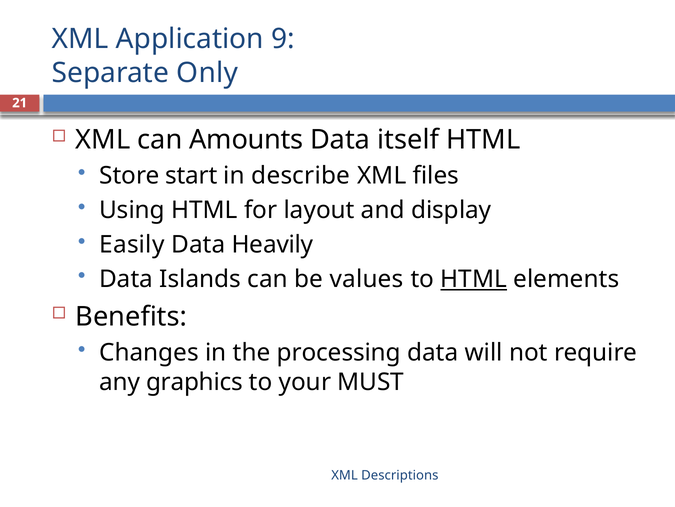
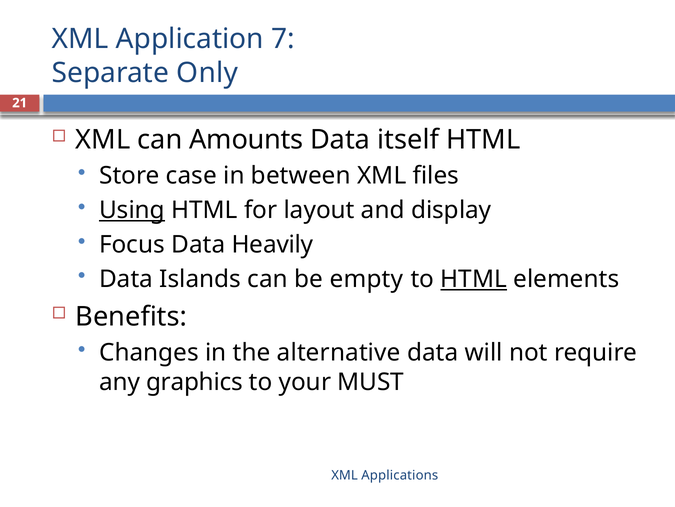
9: 9 -> 7 (283, 39)
start: start -> case (191, 176)
describe: describe -> between (301, 176)
Using underline: none -> present (132, 210)
Easily: Easily -> Focus (132, 244)
values: values -> empty (367, 279)
processing: processing -> alternative (339, 352)
Descriptions: Descriptions -> Applications (400, 475)
